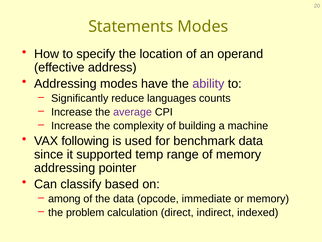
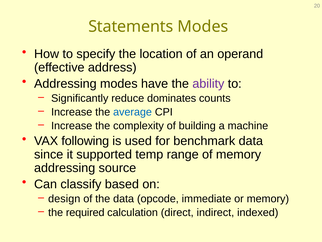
languages: languages -> dominates (172, 98)
average colour: purple -> blue (133, 112)
pointer: pointer -> source (117, 168)
among: among -> design (64, 199)
problem: problem -> required (85, 212)
